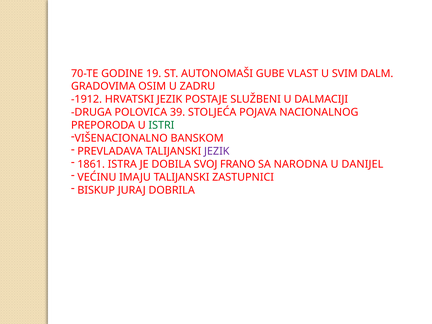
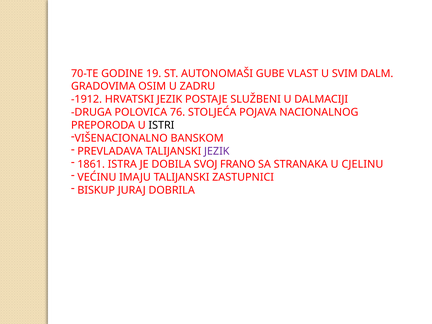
39: 39 -> 76 (178, 112)
ISTRI colour: green -> black (161, 125)
NARODNA: NARODNA -> STRANAKA (301, 164)
DANIJEL: DANIJEL -> CJELINU (362, 164)
